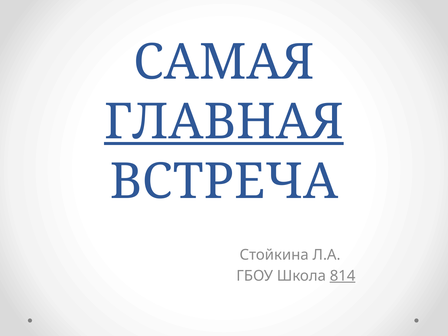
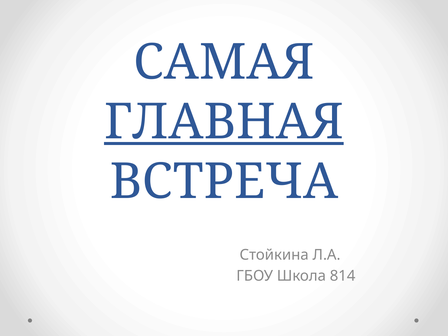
814 underline: present -> none (343, 276)
